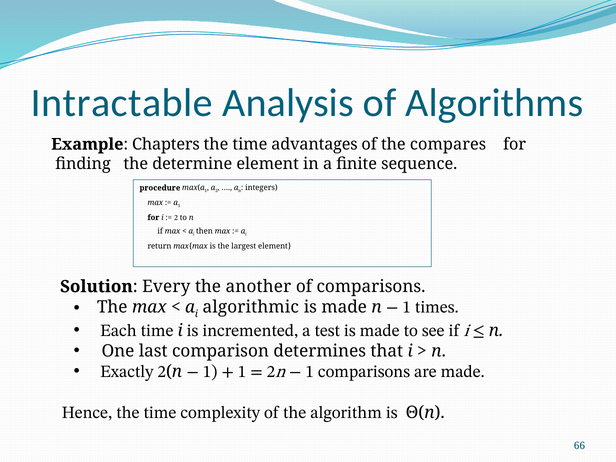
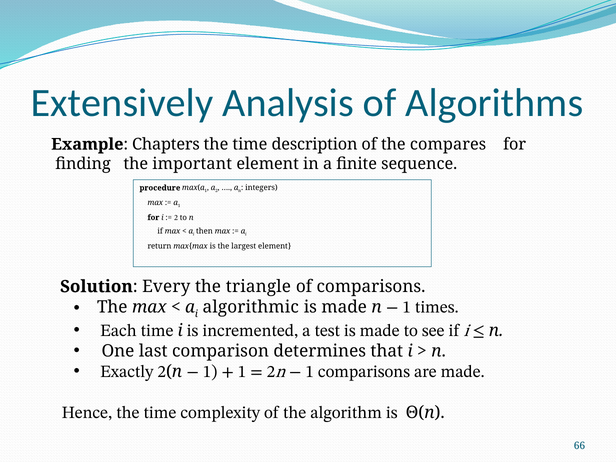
Intractable: Intractable -> Extensively (122, 103)
advantages: advantages -> description (315, 144)
determine: determine -> important (192, 164)
another: another -> triangle (258, 287)
